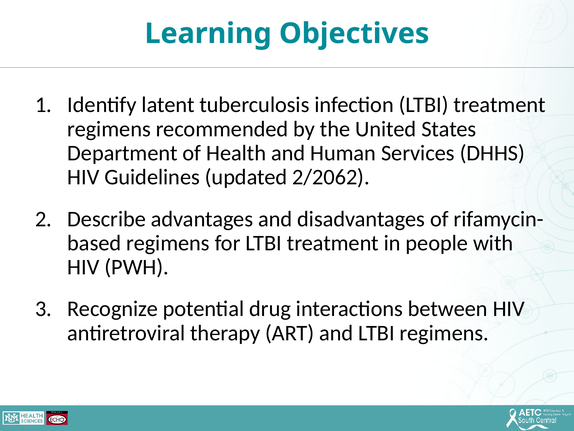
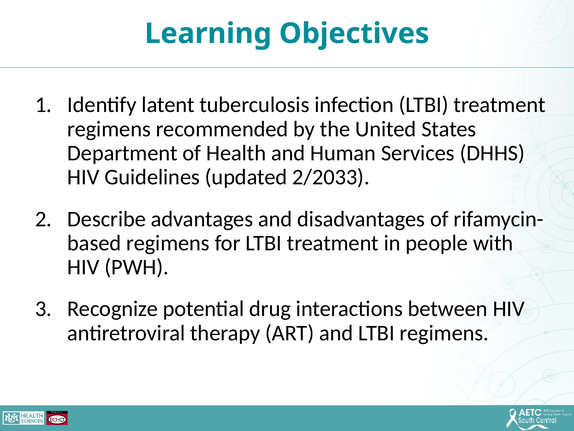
2/2062: 2/2062 -> 2/2033 (331, 177)
